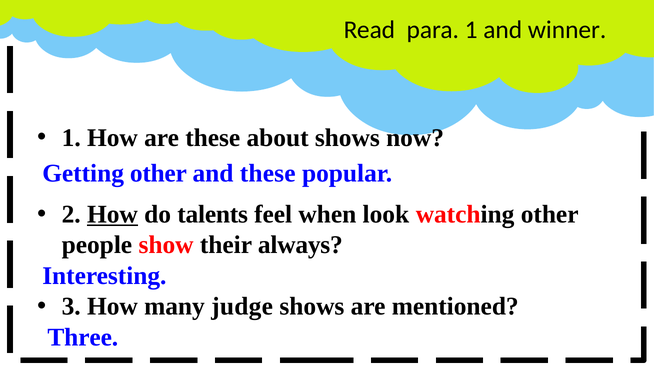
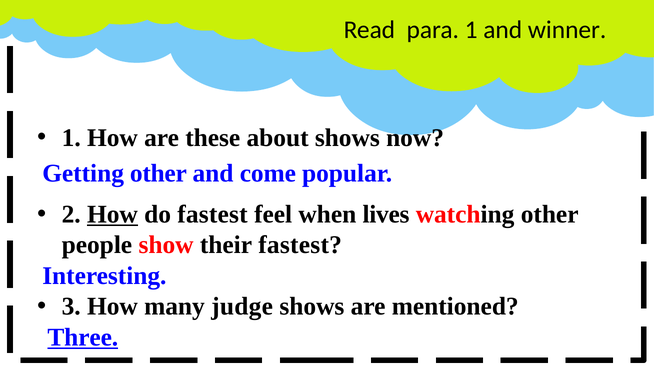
and these: these -> come (268, 174)
do talents: talents -> fastest (212, 214)
look: look -> lives (386, 214)
their always: always -> fastest (300, 245)
Three underline: none -> present (83, 337)
